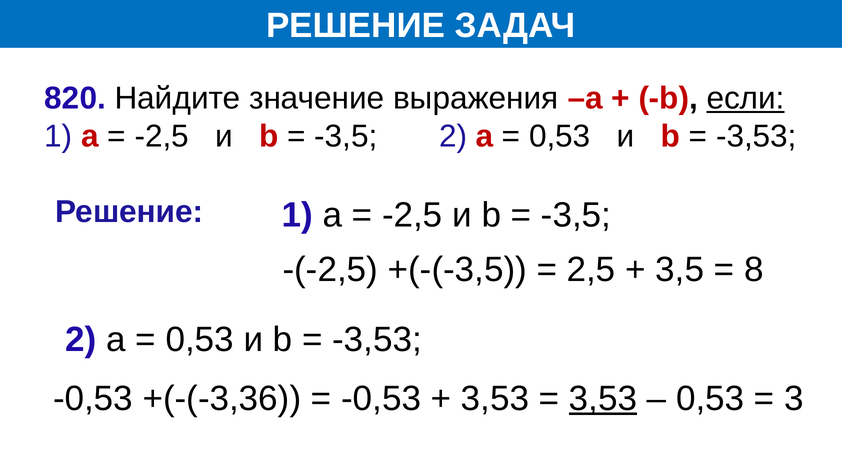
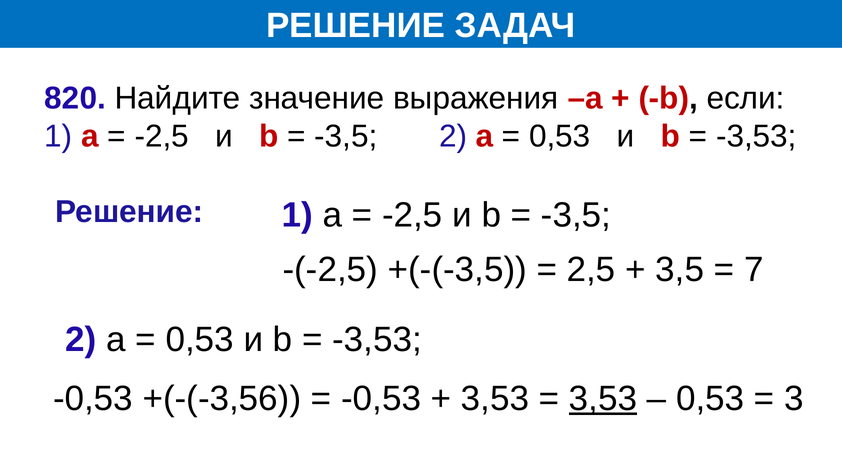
если underline: present -> none (746, 98)
8: 8 -> 7 (754, 269)
+(-(-3,36: +(-(-3,36 -> +(-(-3,56 (222, 398)
